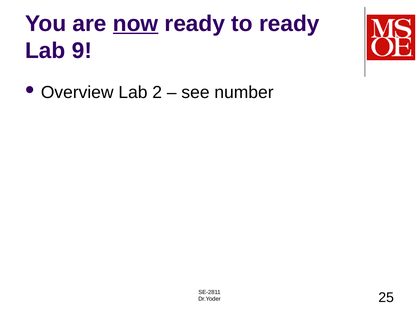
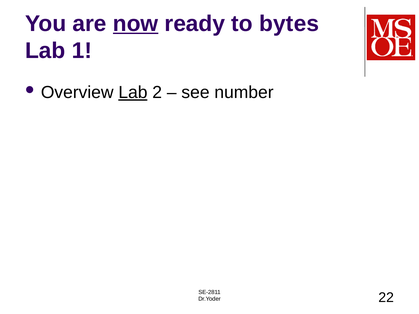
to ready: ready -> bytes (289, 24)
9: 9 -> 1 (82, 51)
Lab underline: none -> present (133, 93)
25: 25 -> 22 (386, 298)
